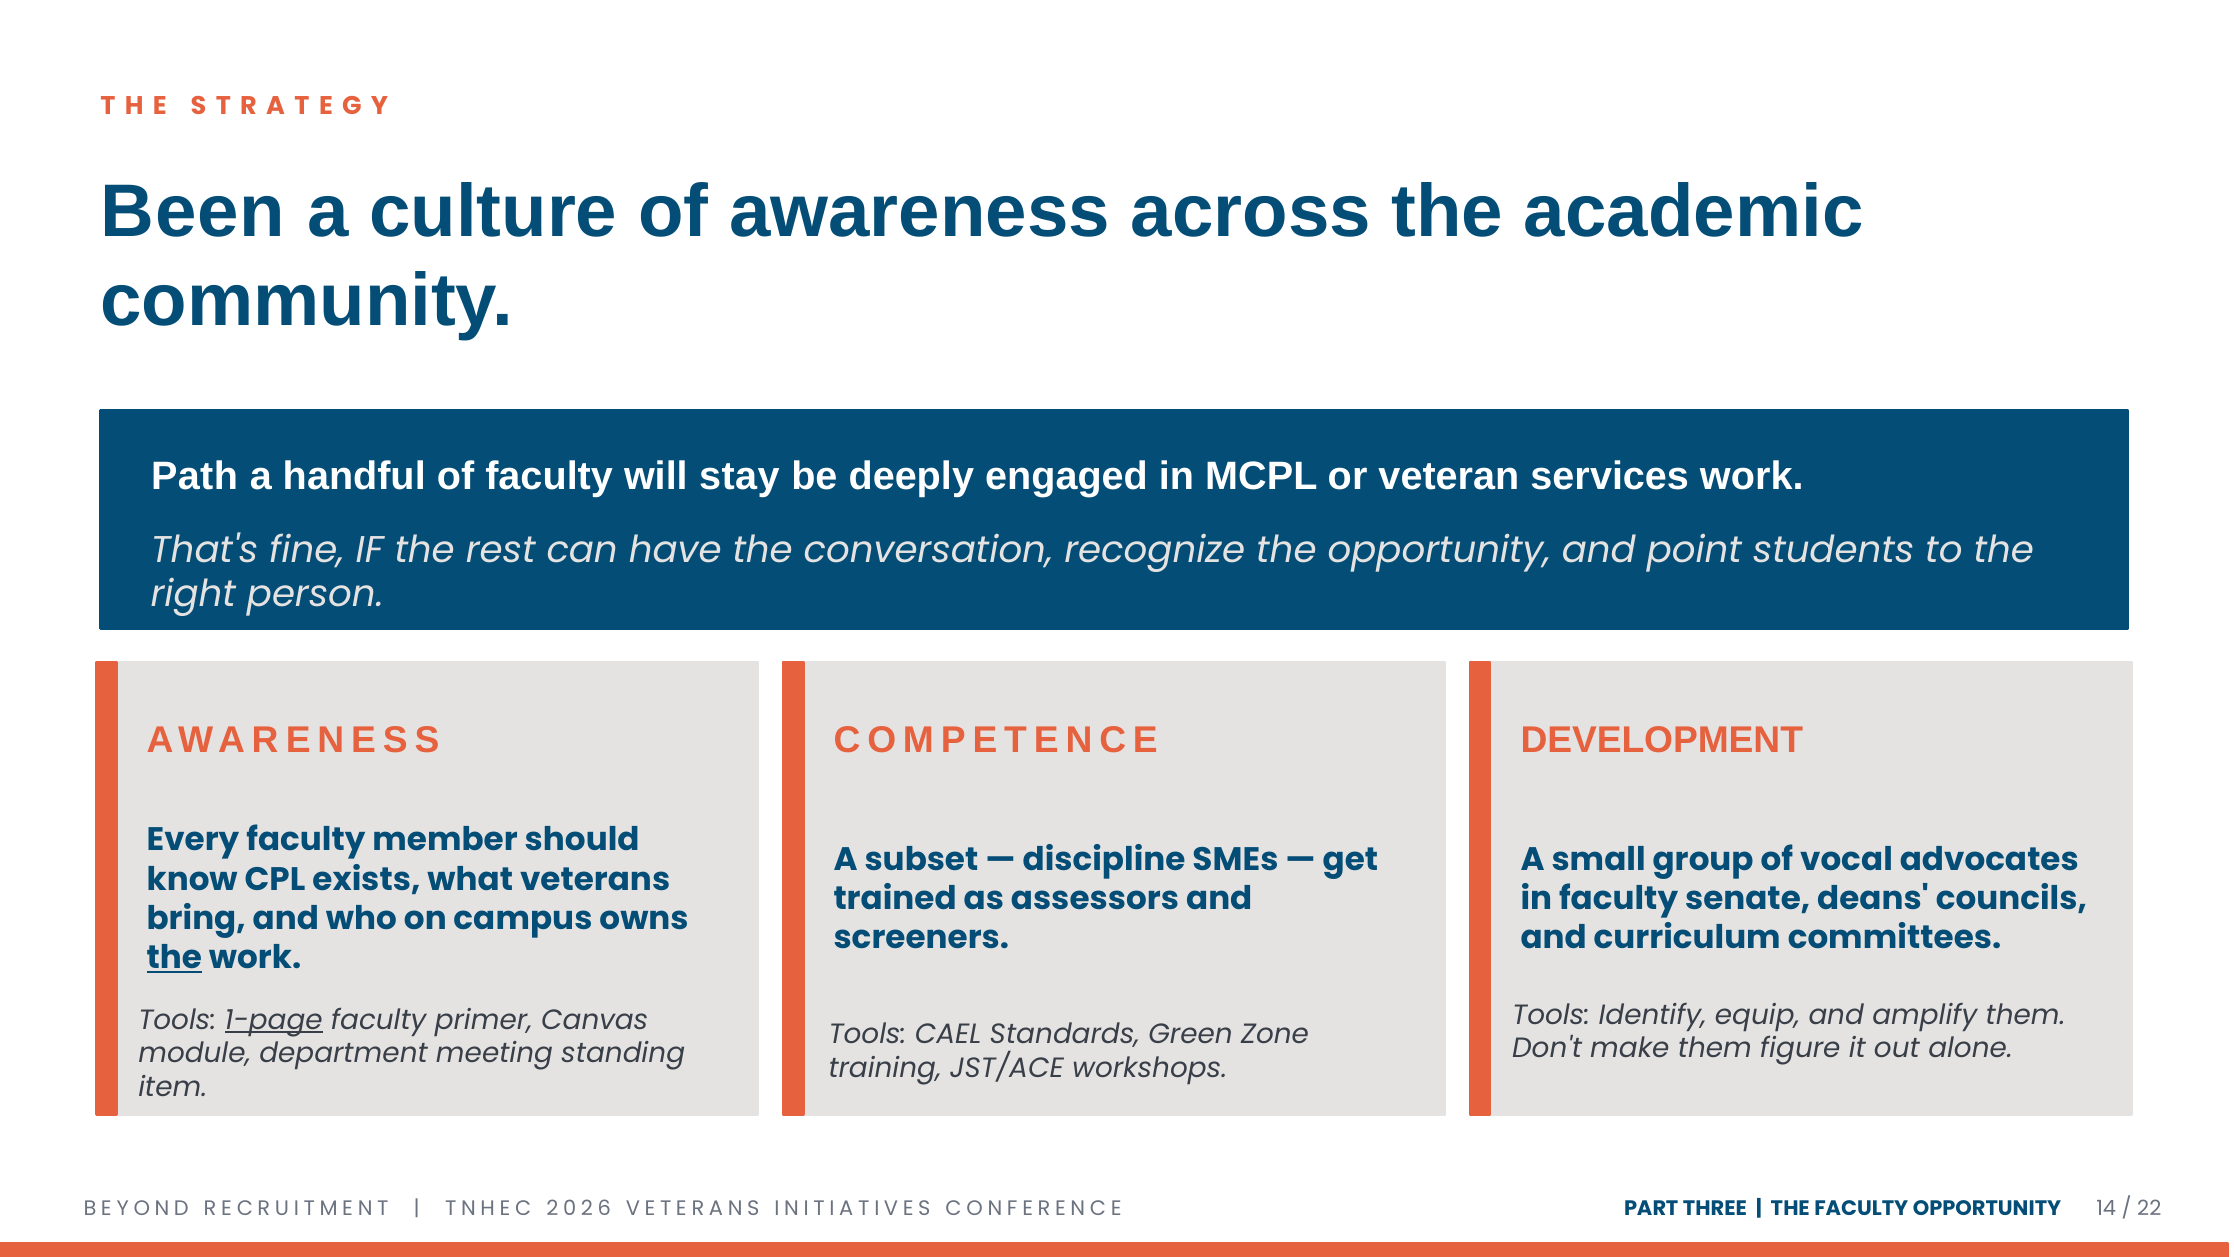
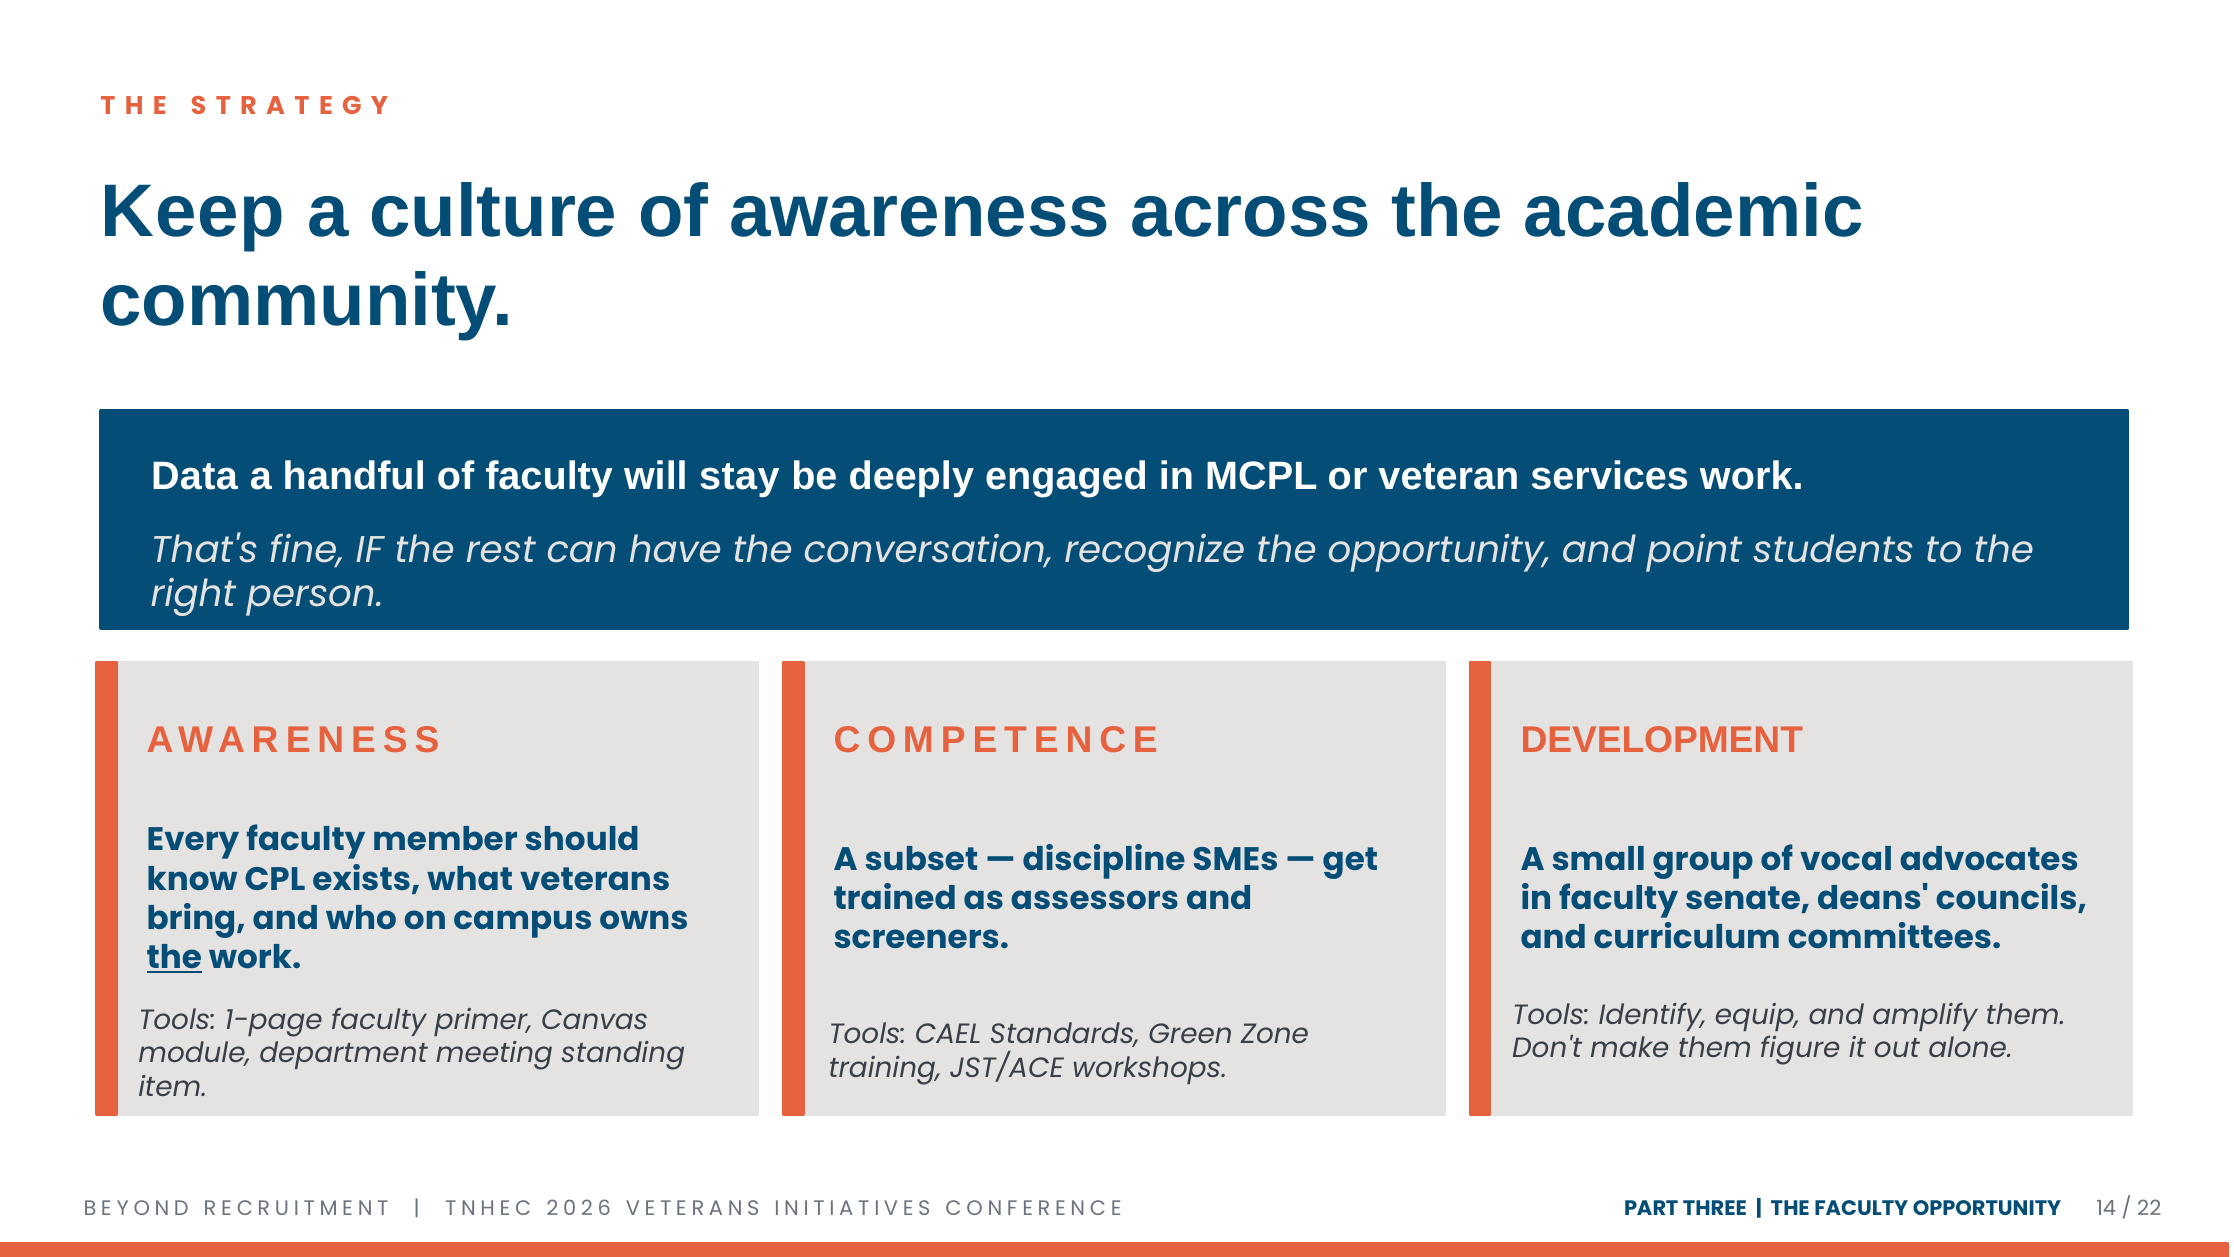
Been: Been -> Keep (193, 212)
Path: Path -> Data (194, 476)
1-page underline: present -> none (274, 1020)
